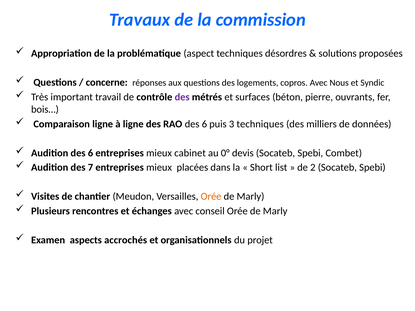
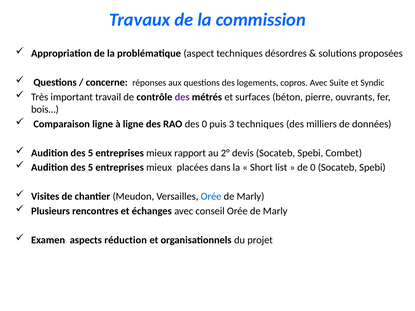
Nous: Nous -> Suite (339, 83)
RAO des 6: 6 -> 0 (204, 124)
6: 6 -> 5 (90, 153)
cabinet: cabinet -> rapport (190, 153)
0°: 0° -> 2° (225, 153)
7: 7 -> 5 (90, 168)
de 2: 2 -> 0 (313, 168)
Orée colour: orange -> blue (211, 197)
accrochés: accrochés -> réduction (126, 240)
